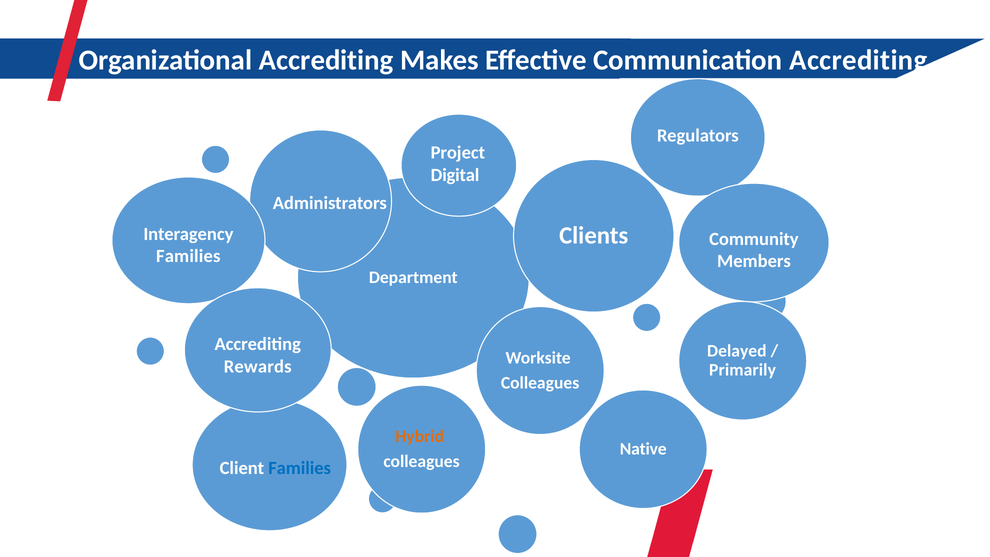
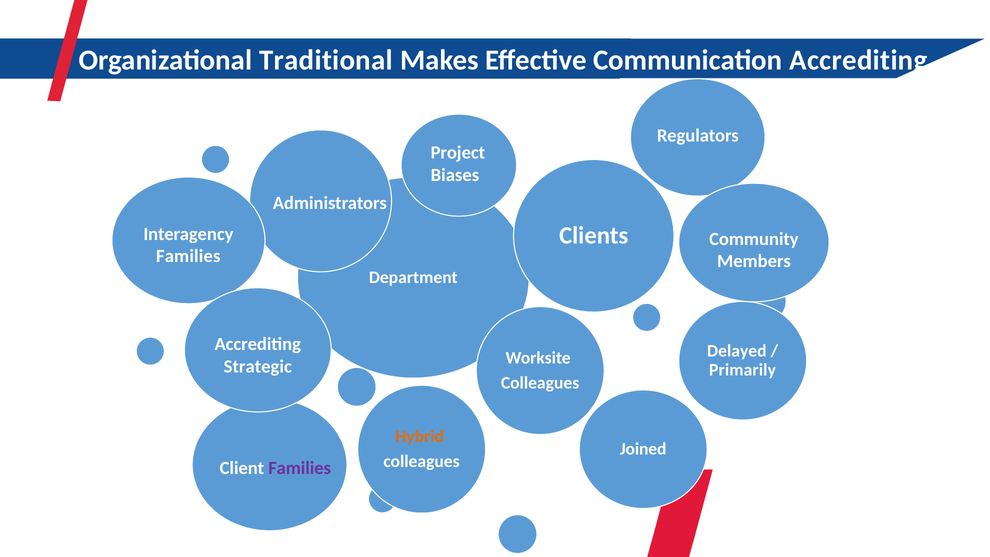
Organizational Accrediting: Accrediting -> Traditional (326, 60)
Digital: Digital -> Biases (455, 175)
Rewards: Rewards -> Strategic (258, 366)
Native: Native -> Joined (643, 449)
Families colour: blue -> purple (300, 468)
